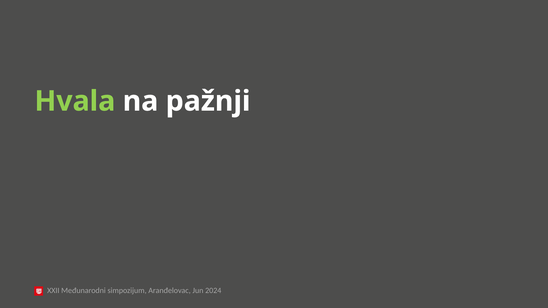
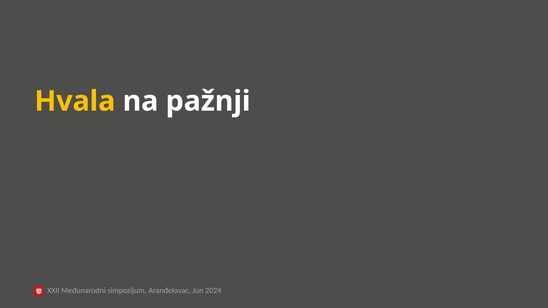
Hvala colour: light green -> yellow (75, 101)
